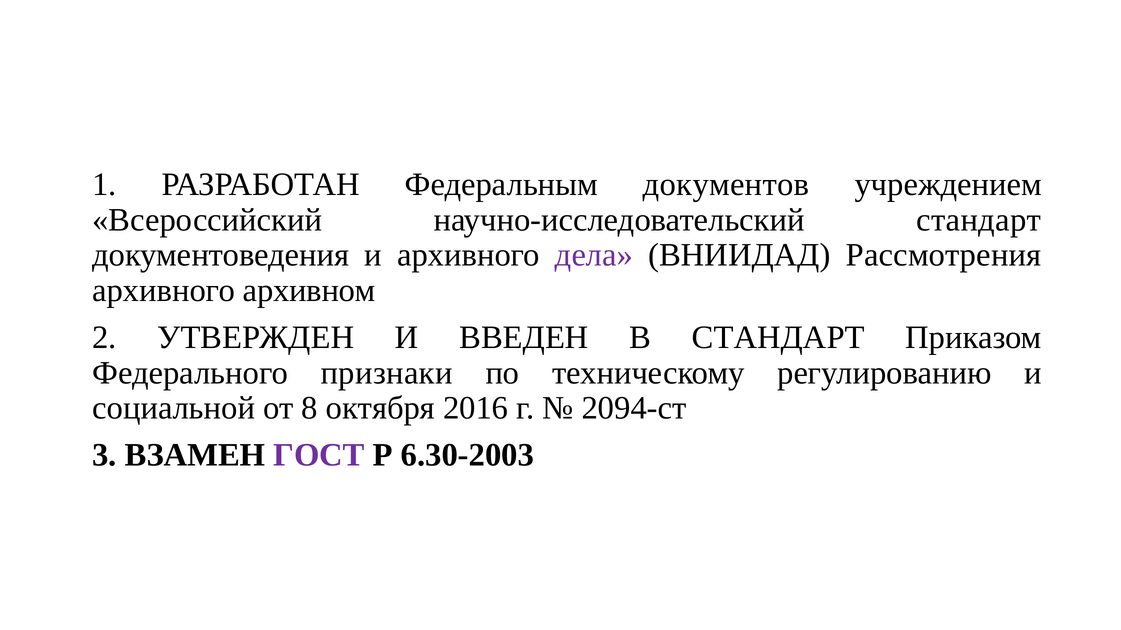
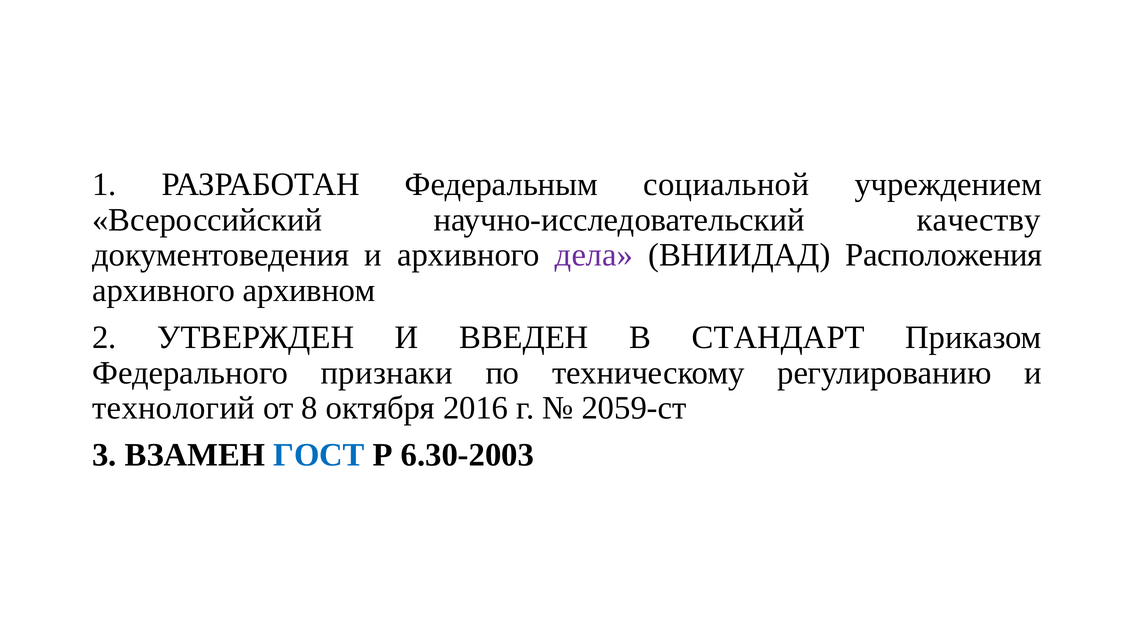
документов: документов -> социальной (726, 185)
научно-исследовательский стандарт: стандарт -> качеству (979, 220)
Рассмотрения: Рассмотрения -> Расположения (944, 255)
социальной: социальной -> технологий (174, 408)
2094-ст: 2094-ст -> 2059-ст (634, 408)
ГОСТ colour: purple -> blue (319, 455)
